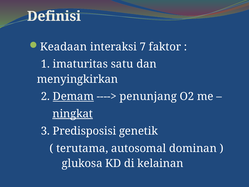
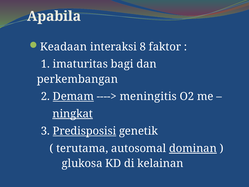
Definisi: Definisi -> Apabila (54, 16)
7: 7 -> 8 (143, 47)
satu: satu -> bagi (122, 64)
menyingkirkan: menyingkirkan -> perkembangan (77, 79)
penunjang: penunjang -> meningitis (148, 96)
Predisposisi underline: none -> present (84, 131)
dominan underline: none -> present (193, 148)
